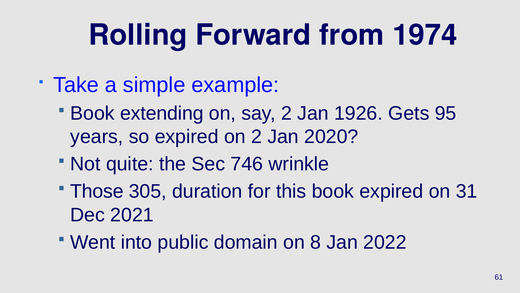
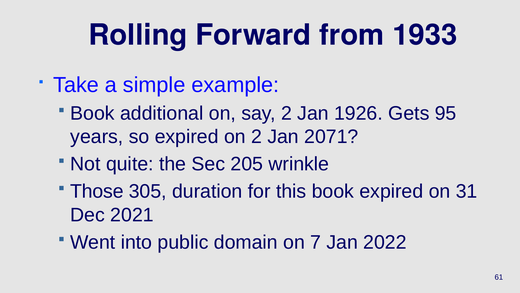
1974: 1974 -> 1933 (425, 35)
extending: extending -> additional (162, 113)
2020: 2020 -> 2071 (331, 137)
746: 746 -> 205 (247, 164)
8: 8 -> 7 (316, 242)
